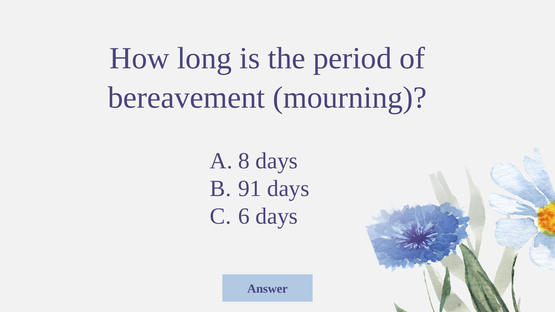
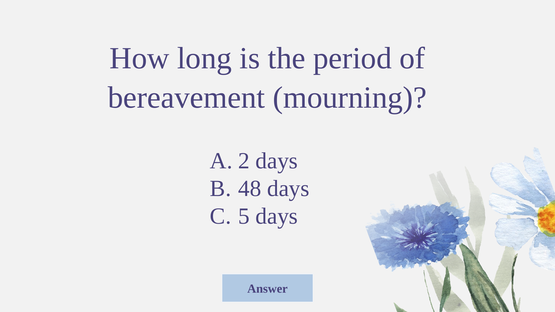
8: 8 -> 2 (244, 161)
91: 91 -> 48 (250, 189)
6: 6 -> 5 (244, 216)
